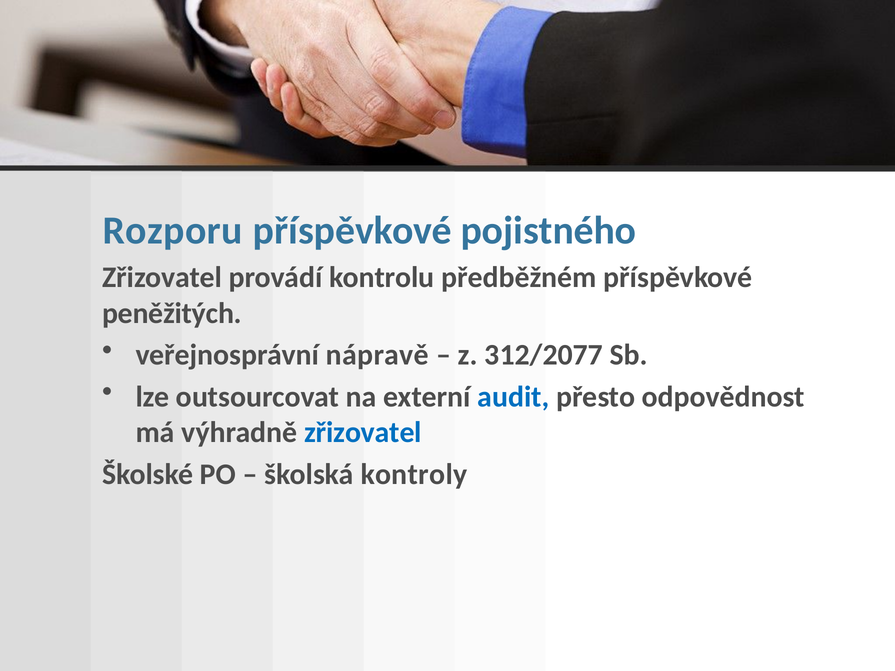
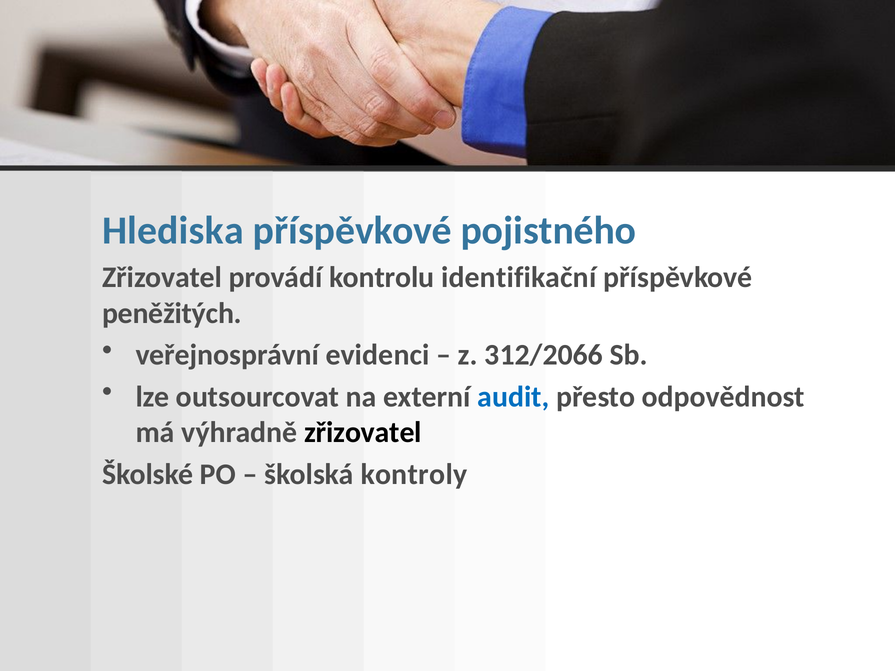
Rozporu: Rozporu -> Hlediska (173, 231)
předběžném: předběžném -> identifikační (519, 278)
nápravě: nápravě -> evidenci (378, 355)
312/2077: 312/2077 -> 312/2066 (544, 355)
zřizovatel colour: blue -> black (363, 433)
